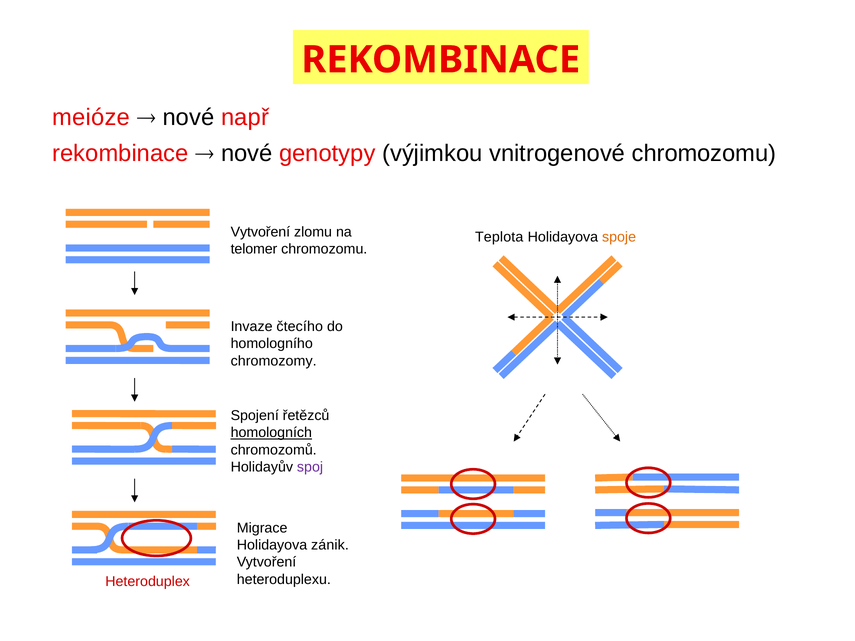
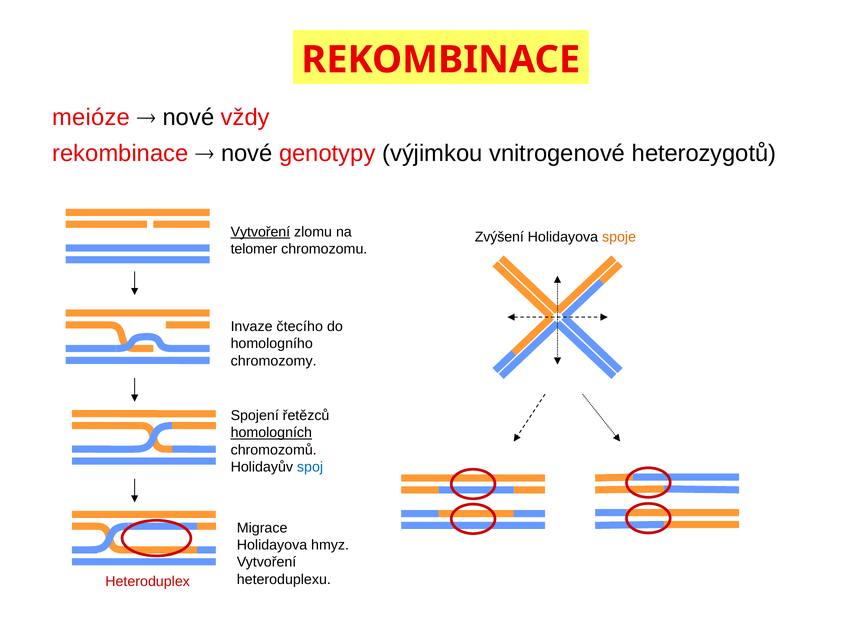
např: např -> vždy (245, 118)
vnitrogenové chromozomu: chromozomu -> heterozygotů (704, 153)
Vytvoření underline: none -> present (260, 232)
Teplota: Teplota -> Zvýšení (499, 237)
spoj colour: purple -> blue (310, 467)
zánik: zánik -> hmyz (330, 545)
